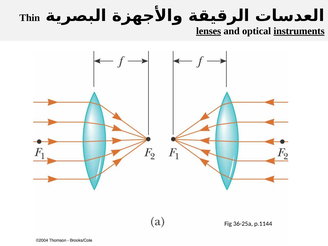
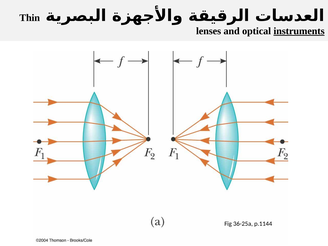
lenses underline: present -> none (209, 31)
